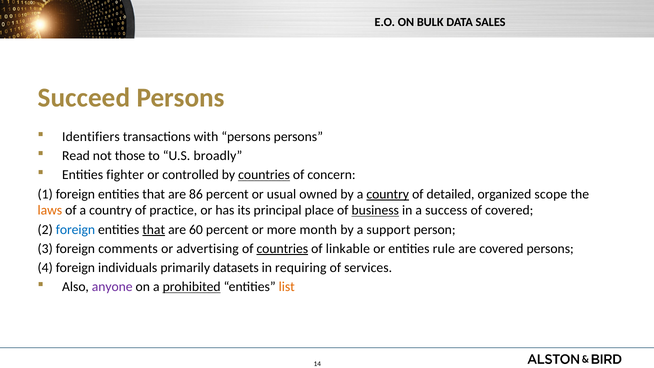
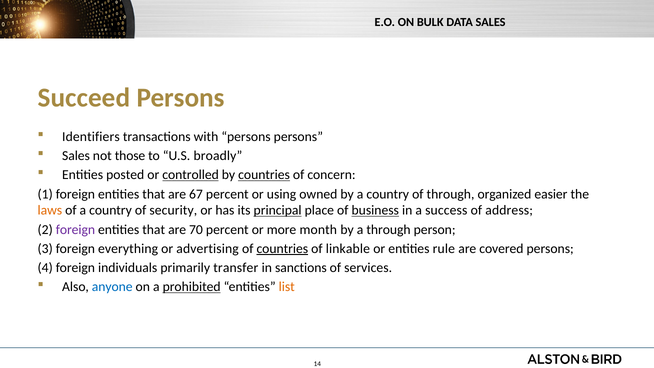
Read: Read -> Sales (76, 156)
fighter: fighter -> posted (125, 175)
controlled underline: none -> present (191, 175)
86: 86 -> 67 (196, 194)
usual: usual -> using (281, 194)
country underline: present -> none (388, 194)
of detailed: detailed -> through (450, 194)
scope: scope -> easier (551, 194)
practice: practice -> security (173, 210)
principal underline: none -> present (278, 210)
of covered: covered -> address (509, 210)
foreign colour: blue -> purple (75, 229)
that underline: present -> none (154, 229)
60: 60 -> 70 (196, 229)
a support: support -> through (389, 229)
comments: comments -> everything (128, 249)
datasets: datasets -> transfer (236, 268)
requiring: requiring -> sanctions (301, 268)
anyone colour: purple -> blue (112, 287)
